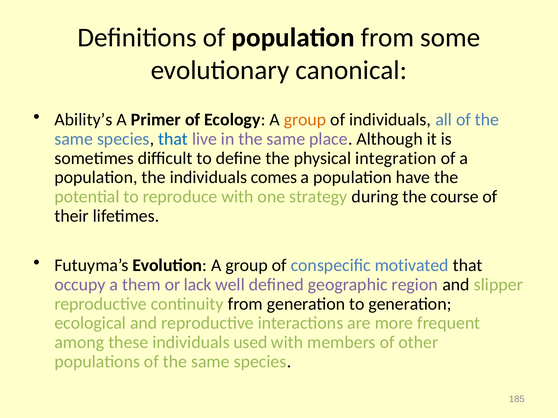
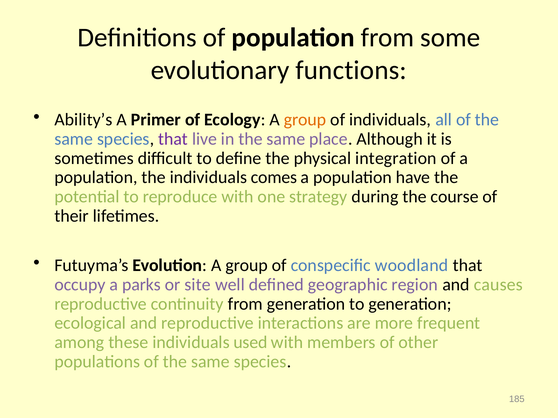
canonical: canonical -> functions (351, 70)
that colour: blue -> purple (173, 139)
motivated: motivated -> woodland (412, 266)
them: them -> parks (141, 285)
lack: lack -> site (198, 285)
slipper: slipper -> causes (498, 285)
